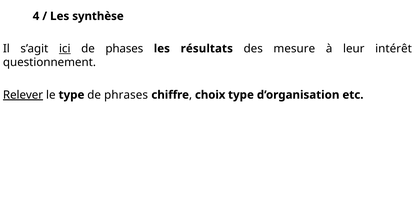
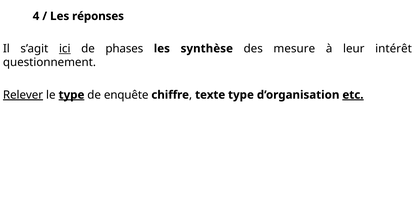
synthèse: synthèse -> réponses (98, 16)
résultats: résultats -> synthèse (207, 49)
type underline: none -> present (71, 95)
phrases: phrases -> enquête (126, 95)
choix: choix -> texte (210, 95)
etc underline: none -> present (353, 95)
